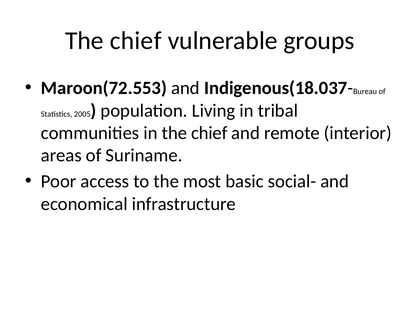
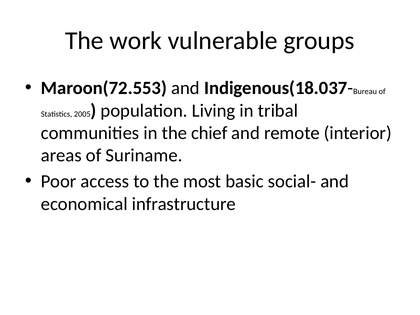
chief: chief -> work (136, 41)
